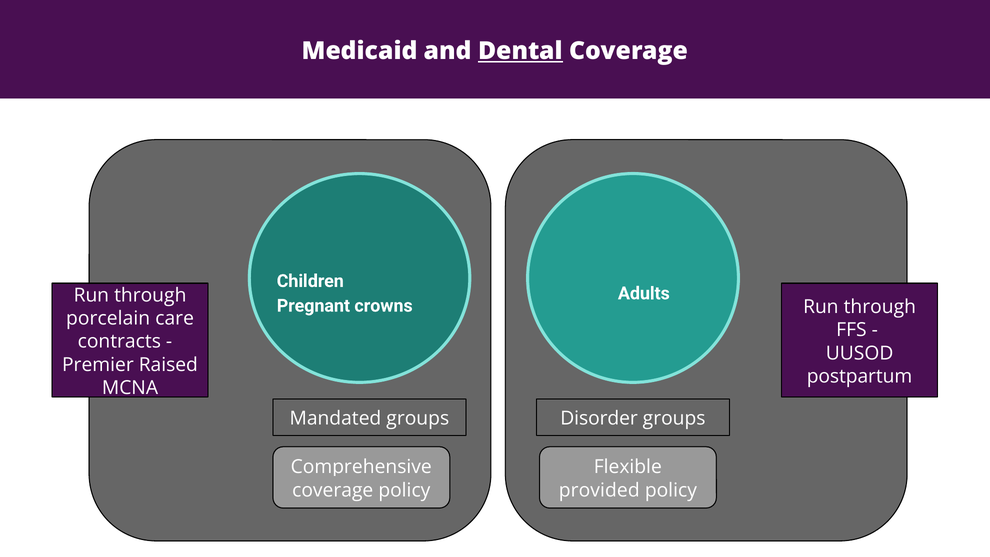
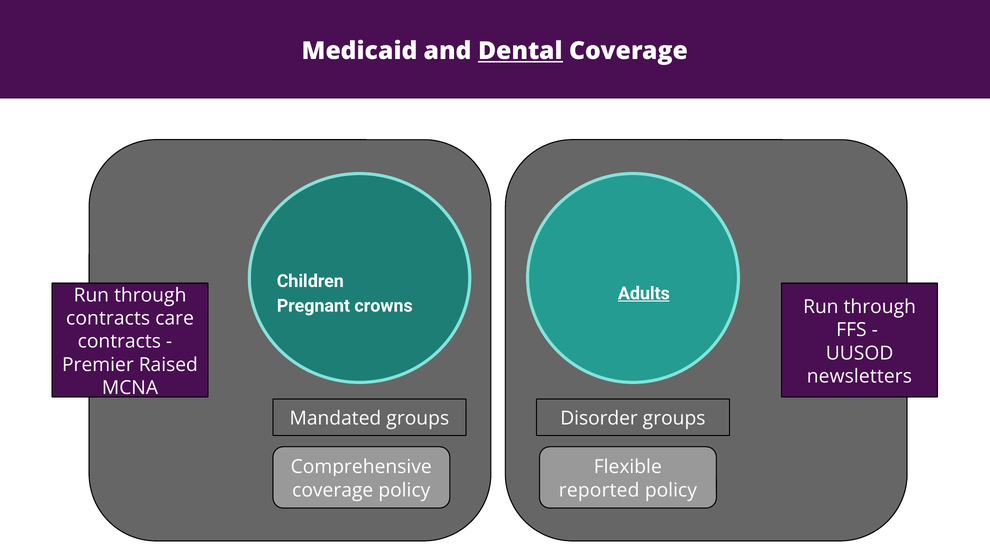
Adults underline: none -> present (644, 293)
porcelain: porcelain -> contracts (108, 318)
postpartum: postpartum -> newsletters (859, 376)
provided: provided -> reported (599, 490)
